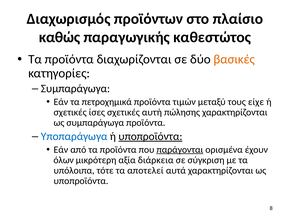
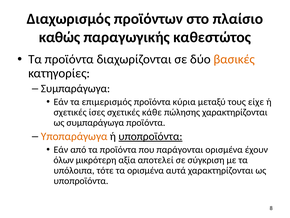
πετροχημικά: πετροχημικά -> επιμερισμός (107, 102)
τιμών: τιμών -> κύρια (184, 102)
αυτή: αυτή -> κάθε (152, 112)
Υποπαράγωγα colour: blue -> orange (74, 136)
παράγονται underline: present -> none (180, 149)
διάρκεια: διάρκεια -> αποτελεί (156, 160)
τα αποτελεί: αποτελεί -> ορισμένα (146, 170)
